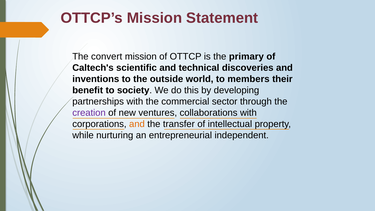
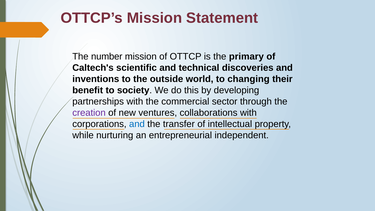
convert: convert -> number (107, 57)
members: members -> changing (249, 79)
and colour: orange -> blue (137, 124)
